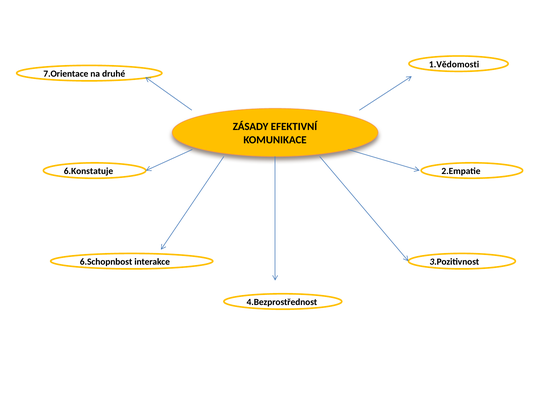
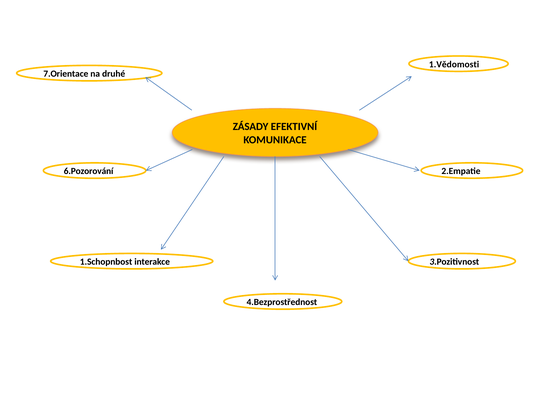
6.Konstatuje: 6.Konstatuje -> 6.Pozorování (89, 171)
6.Schopnbost: 6.Schopnbost -> 1.Schopnbost (106, 262)
